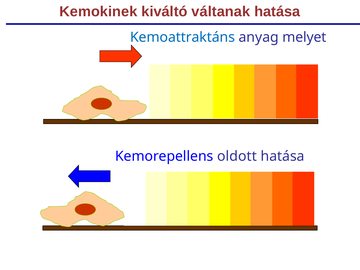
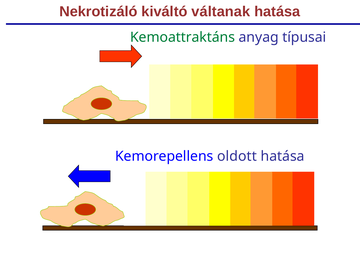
Kemokinek: Kemokinek -> Nekrotizáló (98, 11)
Kemoattraktáns colour: blue -> green (183, 37)
melyet: melyet -> típusai (304, 37)
